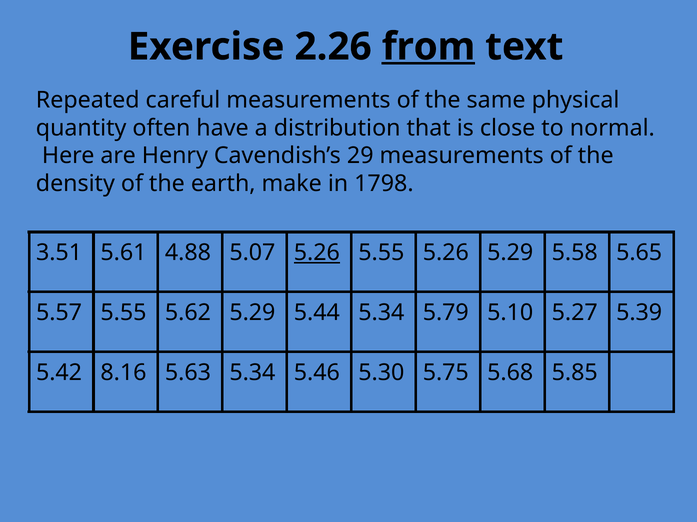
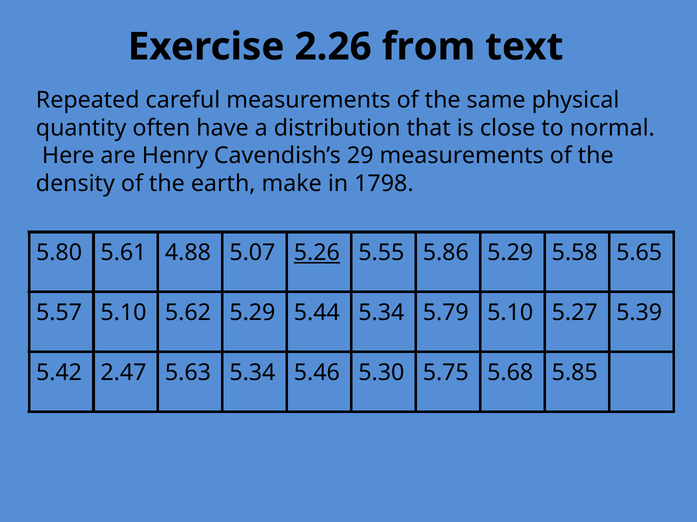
from underline: present -> none (429, 47)
3.51: 3.51 -> 5.80 (59, 253)
5.55 5.26: 5.26 -> 5.86 (446, 253)
5.57 5.55: 5.55 -> 5.10 (123, 313)
8.16: 8.16 -> 2.47 (123, 373)
